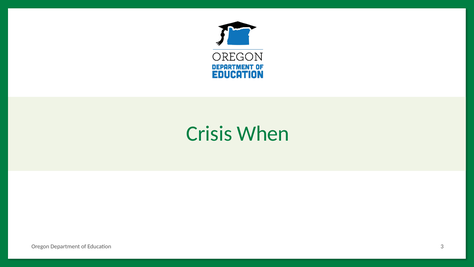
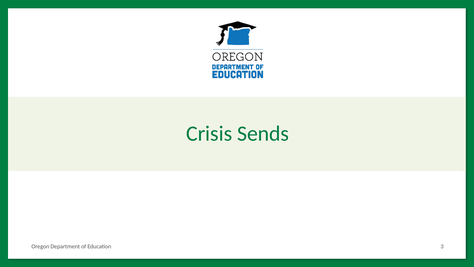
When: When -> Sends (263, 134)
